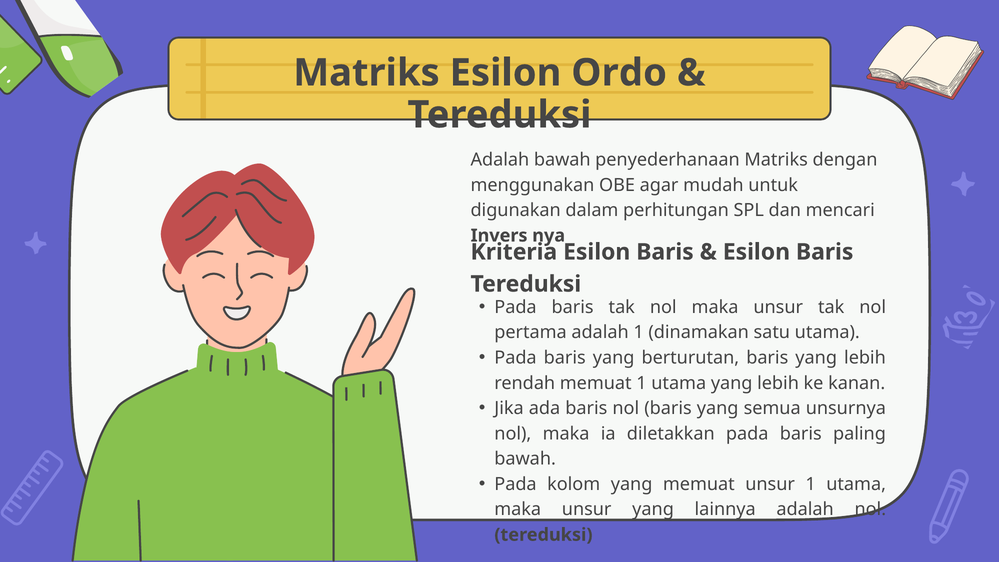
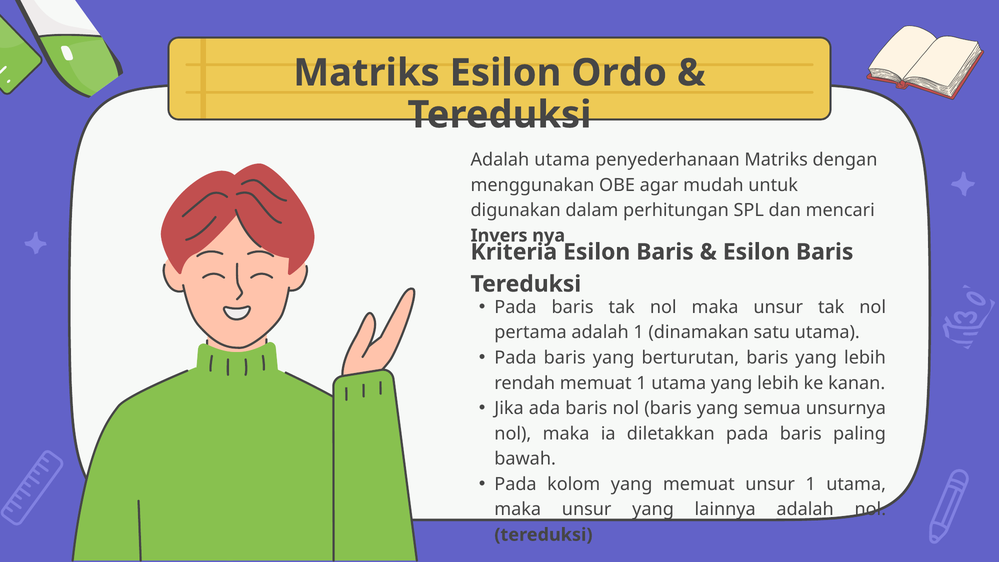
Adalah bawah: bawah -> utama (562, 160)
